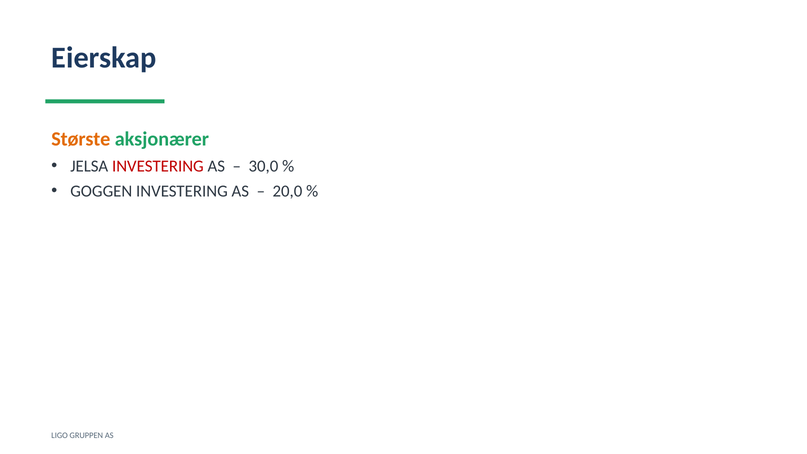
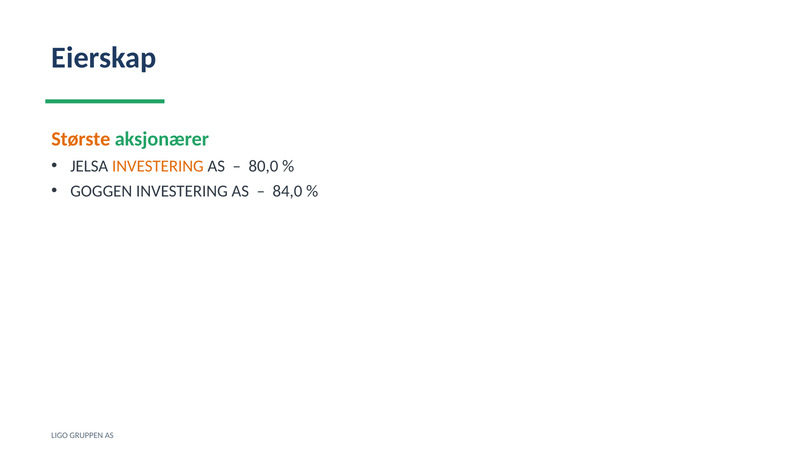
INVESTERING colour: red -> orange (158, 166)
30,0: 30,0 -> 80,0 (263, 166)
20,0: 20,0 -> 84,0 (287, 191)
